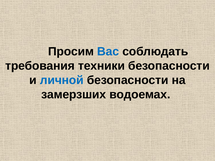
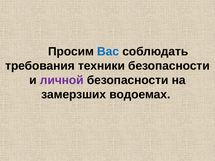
личной colour: blue -> purple (62, 80)
